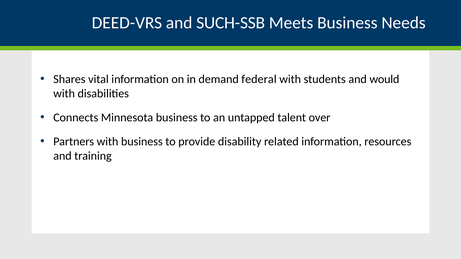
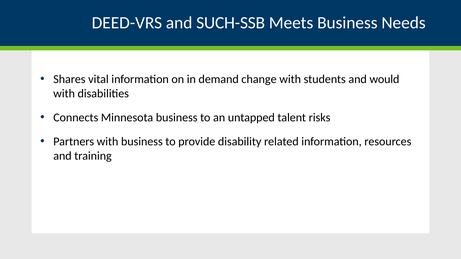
federal: federal -> change (259, 79)
over: over -> risks (320, 118)
